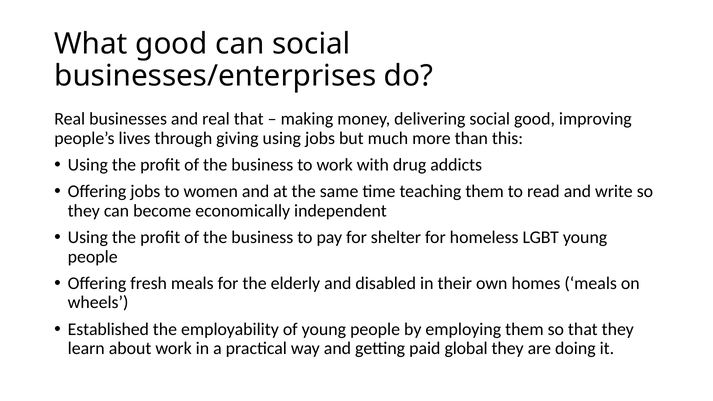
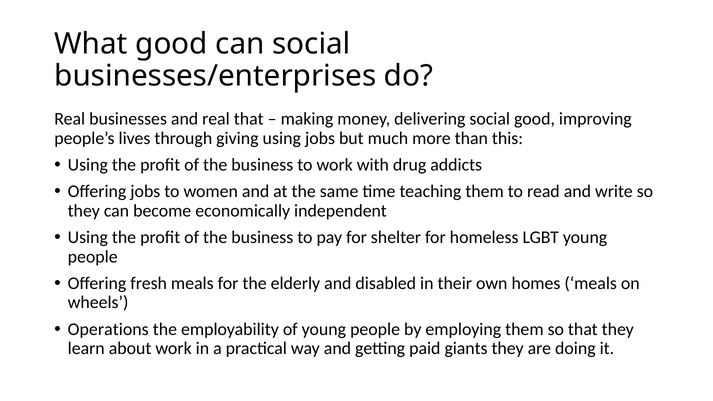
Established: Established -> Operations (108, 329)
global: global -> giants (466, 349)
